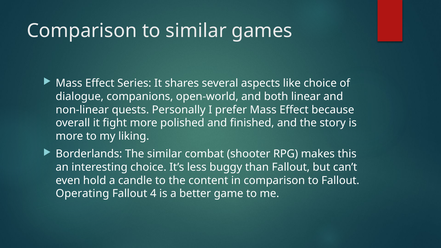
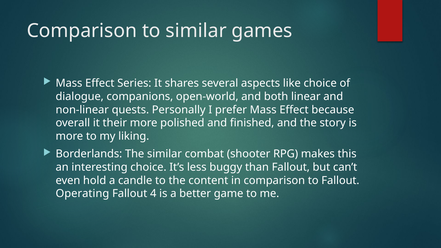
fight: fight -> their (115, 123)
